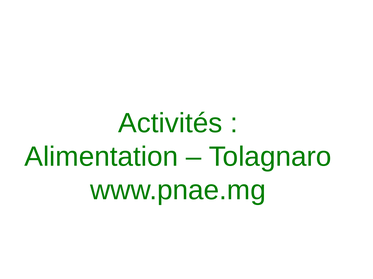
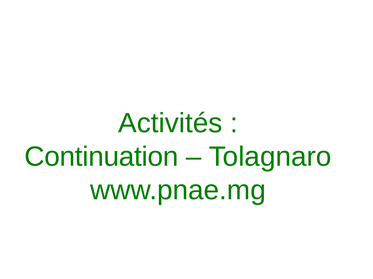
Alimentation: Alimentation -> Continuation (101, 157)
